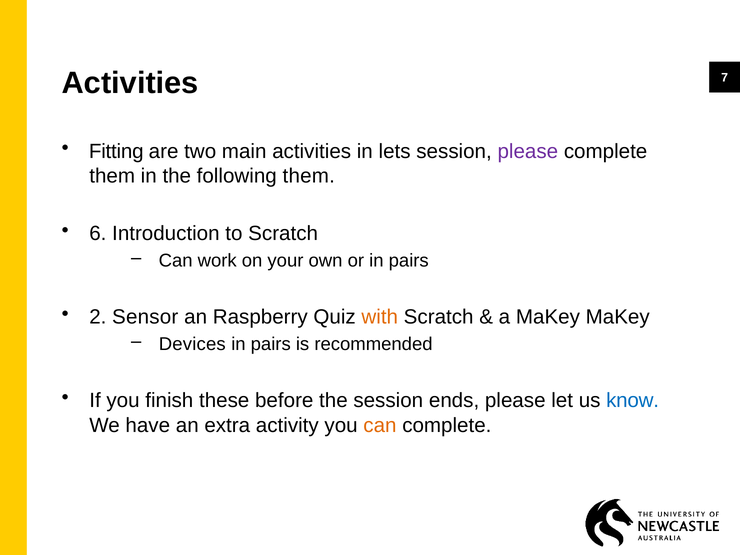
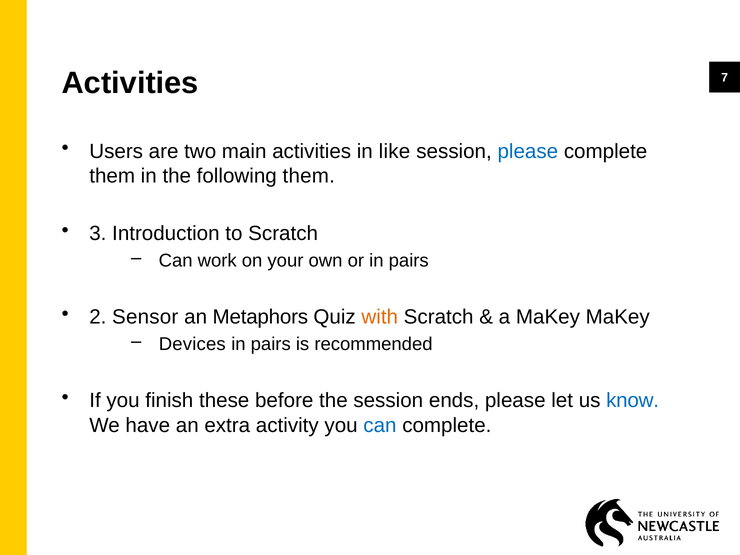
Fitting: Fitting -> Users (116, 151)
lets: lets -> like (394, 151)
please colour: purple -> blue (528, 151)
6: 6 -> 3 (98, 234)
Raspberry: Raspberry -> Metaphors (260, 317)
can colour: orange -> blue (380, 425)
